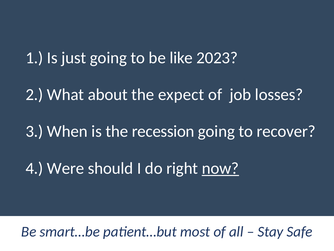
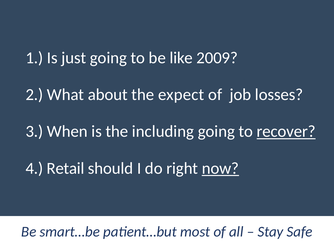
2023: 2023 -> 2009 (217, 58)
recession: recession -> including (163, 131)
recover underline: none -> present (286, 131)
Were: Were -> Retail (66, 168)
